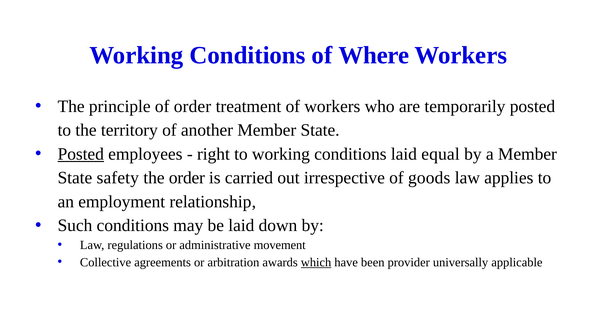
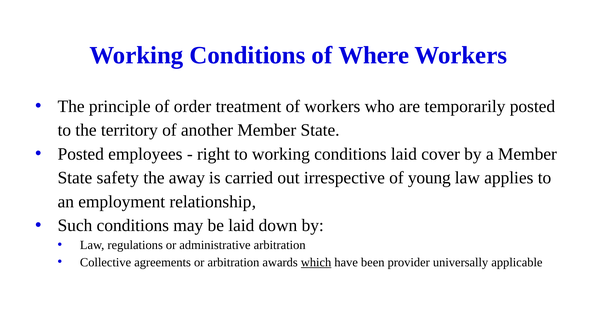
Posted underline: present -> none (81, 154)
equal: equal -> cover (441, 154)
the order: order -> away (187, 178)
goods: goods -> young (429, 178)
administrative movement: movement -> arbitration (280, 245)
